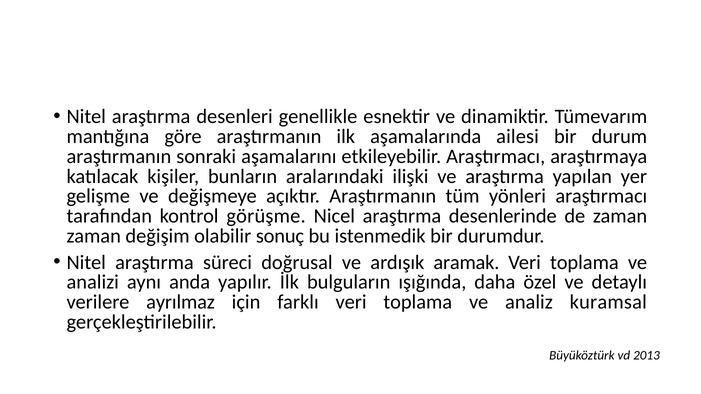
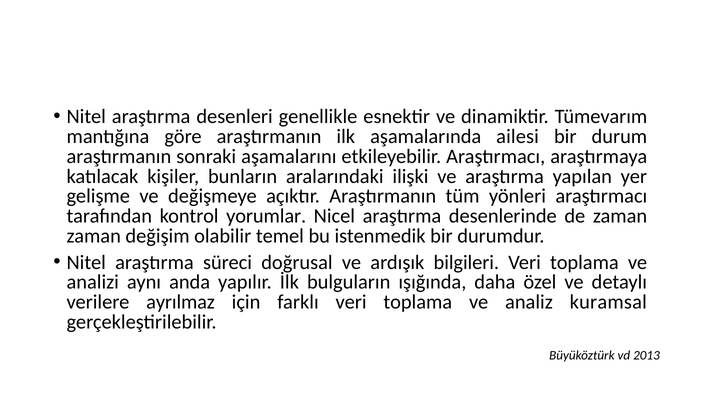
görüşme: görüşme -> yorumlar (266, 216)
sonuç: sonuç -> temel (280, 236)
aramak: aramak -> bilgileri (466, 263)
